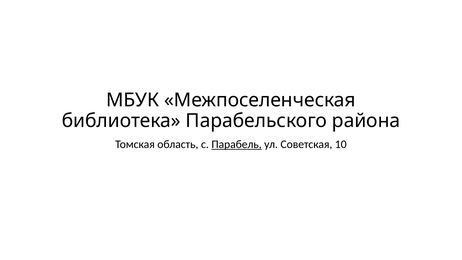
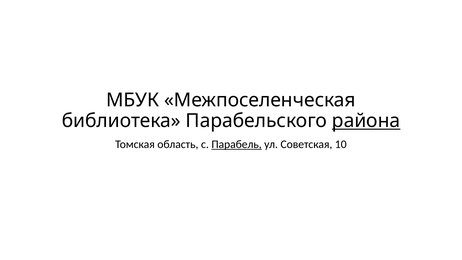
района underline: none -> present (366, 121)
